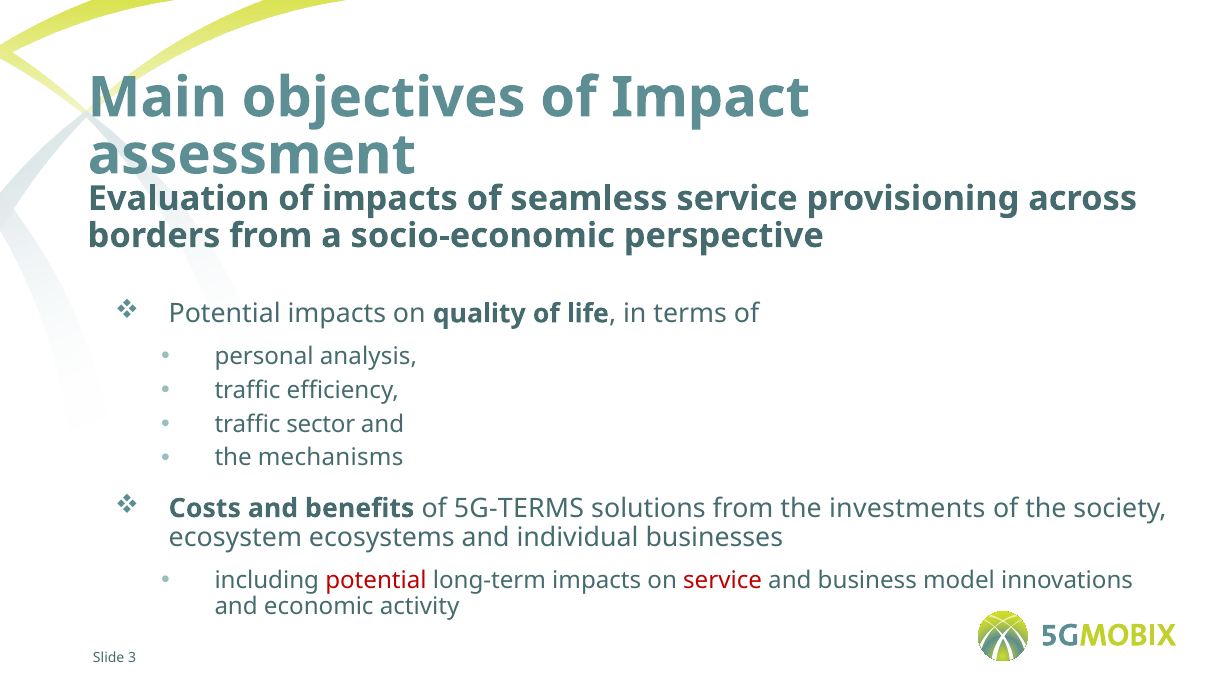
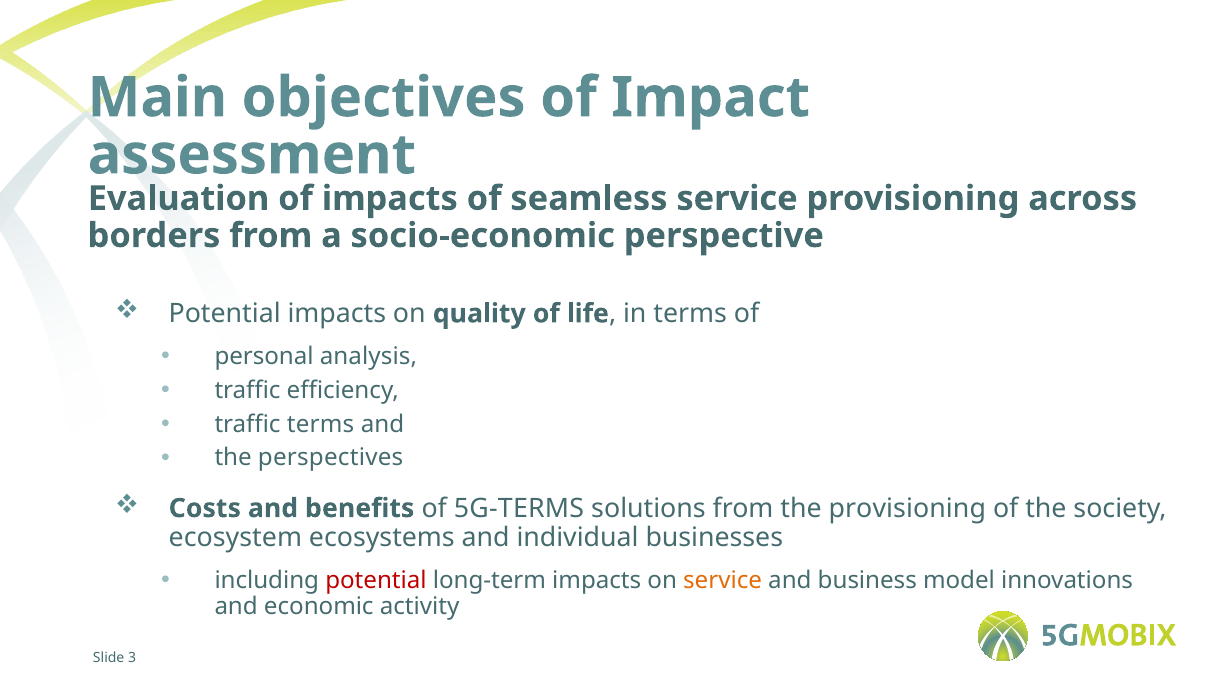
traffic sector: sector -> terms (321, 424)
mechanisms: mechanisms -> perspectives (331, 457)
the investments: investments -> provisioning (907, 508)
service colour: red -> orange (723, 580)
